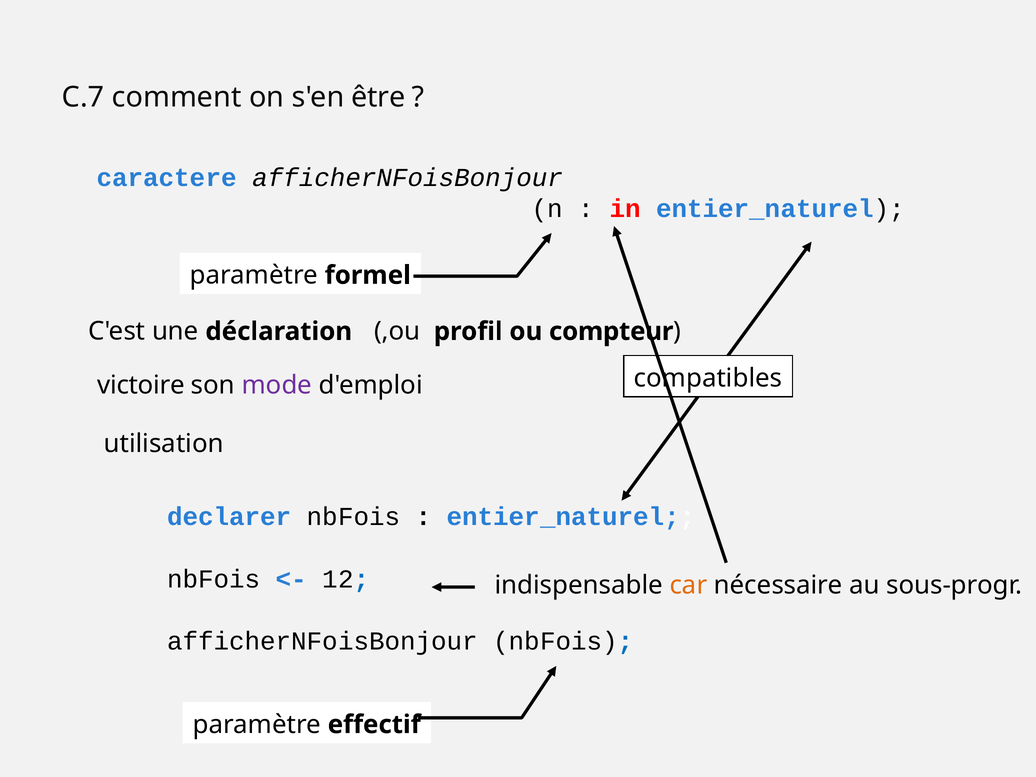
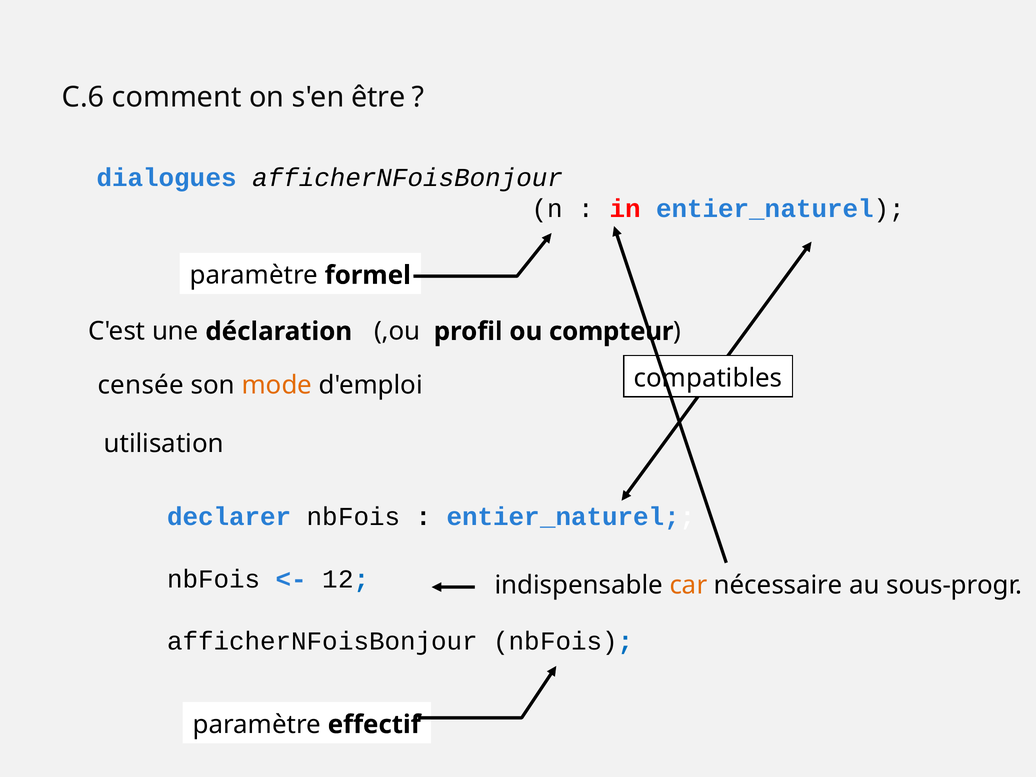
C.7: C.7 -> C.6 (83, 97)
caractere: caractere -> dialogues (167, 178)
victoire: victoire -> censée (141, 385)
mode colour: purple -> orange (277, 385)
